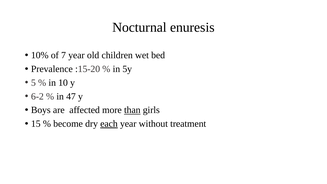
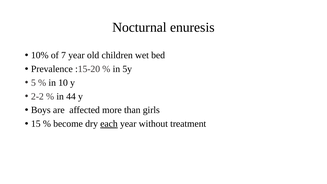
6-2: 6-2 -> 2-2 (37, 96)
47: 47 -> 44 (71, 96)
than underline: present -> none (132, 110)
